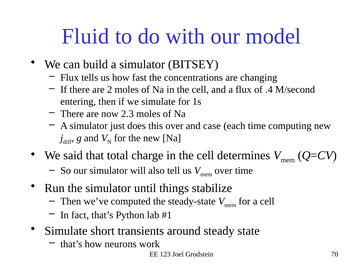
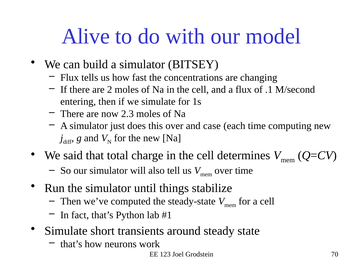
Fluid: Fluid -> Alive (86, 36)
.4: .4 -> .1 (269, 90)
